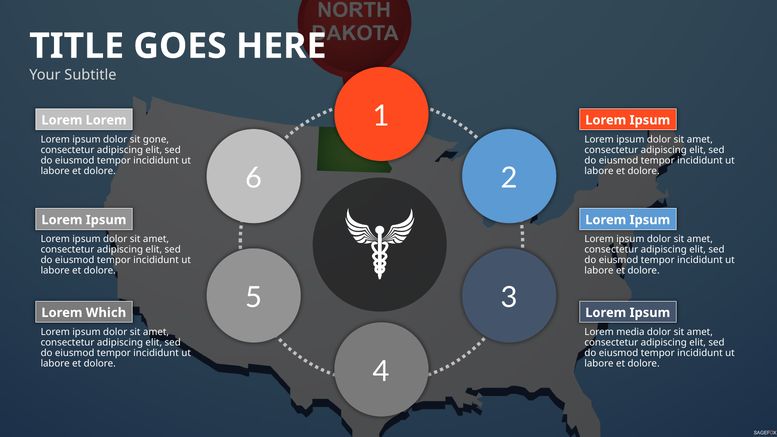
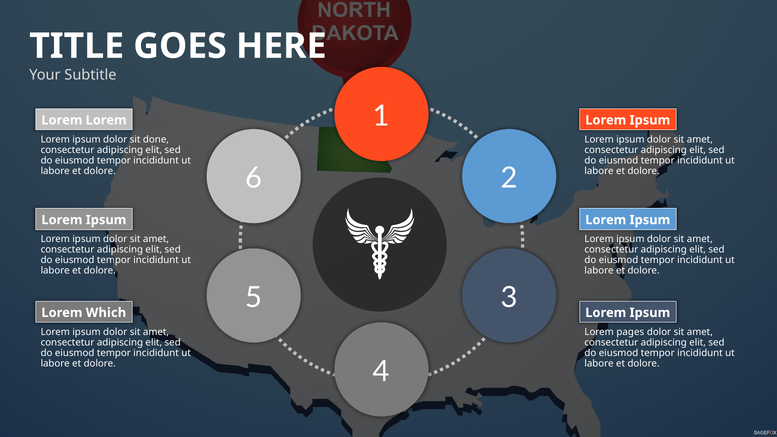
gone: gone -> done (156, 139)
media: media -> pages (630, 332)
